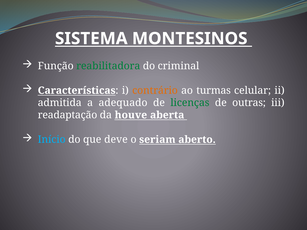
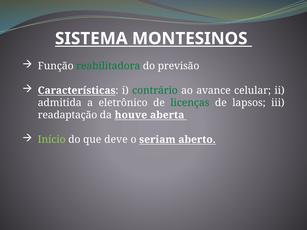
criminal: criminal -> previsão (179, 66)
contrário colour: orange -> green (155, 91)
turmas: turmas -> avance (214, 91)
adequado: adequado -> eletrônico (123, 103)
outras: outras -> lapsos (249, 103)
Início colour: light blue -> light green (52, 140)
